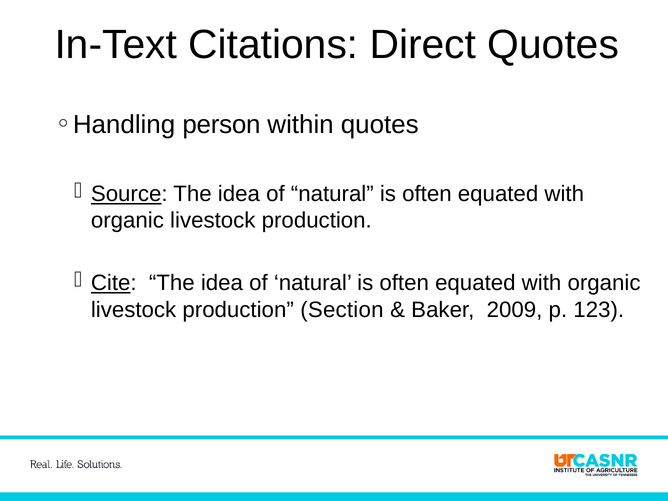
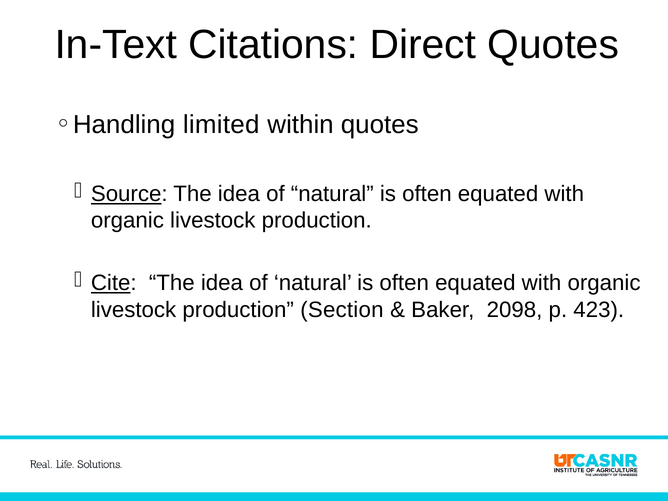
person: person -> limited (221, 124)
2009: 2009 -> 2098 (515, 310)
123: 123 -> 423 (599, 310)
